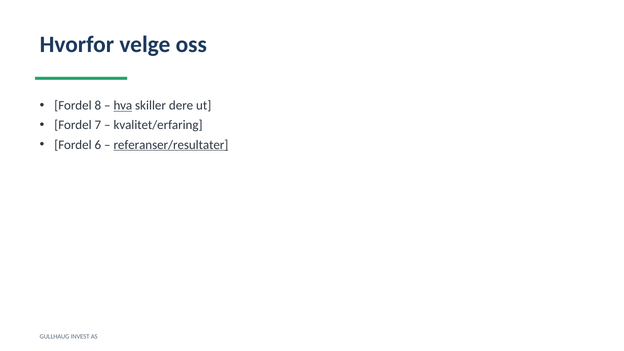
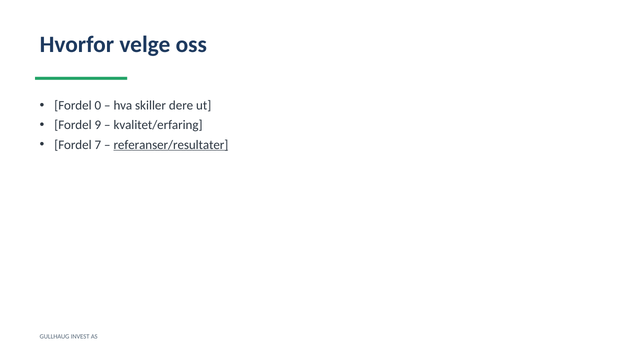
8: 8 -> 0 (98, 106)
hva underline: present -> none (123, 106)
7: 7 -> 9 (98, 125)
6: 6 -> 7 (98, 145)
